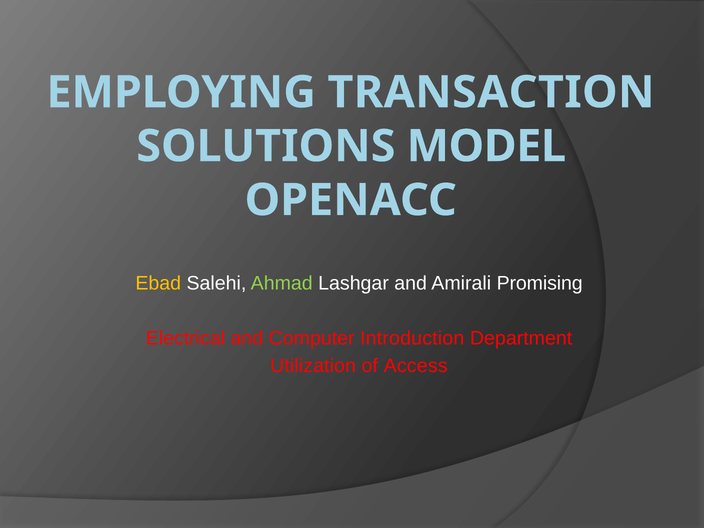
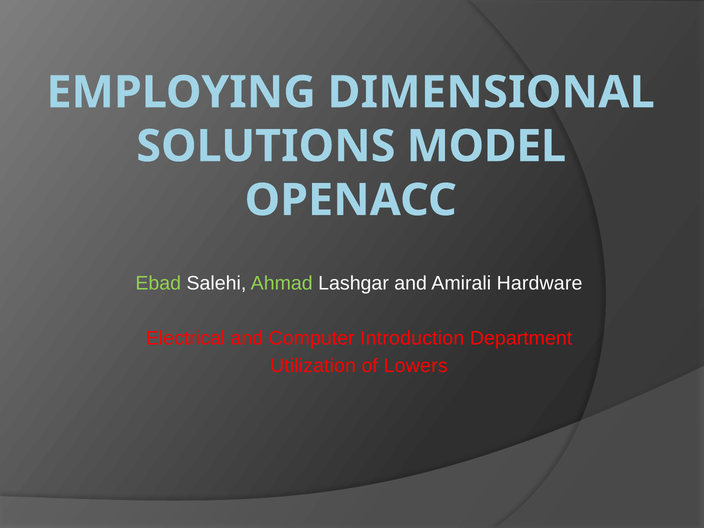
TRANSACTION: TRANSACTION -> DIMENSIONAL (491, 92)
Ebad colour: yellow -> light green (158, 283)
Promising: Promising -> Hardware (540, 283)
Access: Access -> Lowers (416, 366)
